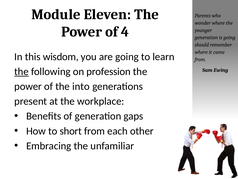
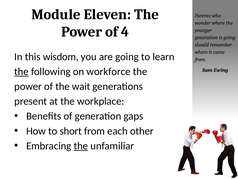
profession: profession -> workforce (108, 71)
into: into -> wait (81, 86)
the underline: none -> present (81, 145)
